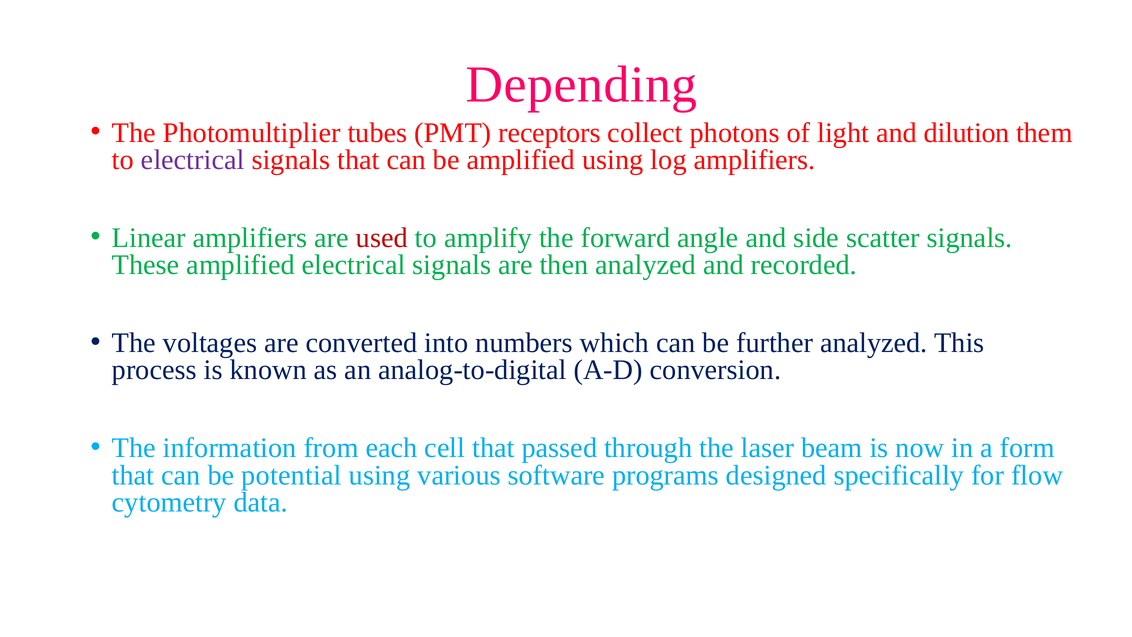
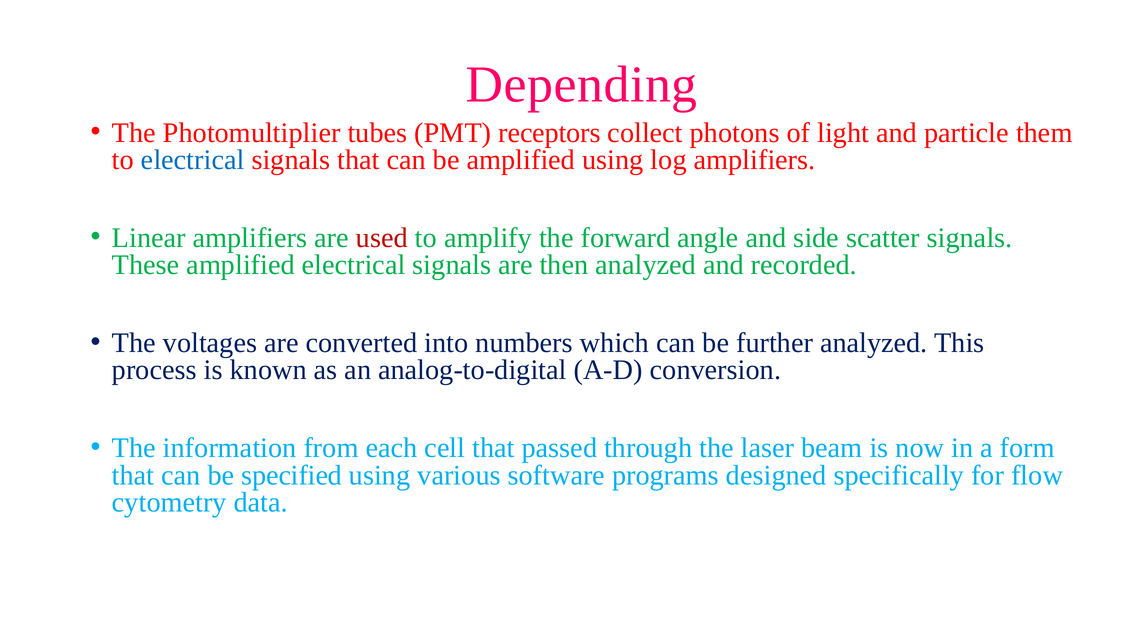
dilution: dilution -> particle (966, 133)
electrical colour: purple -> blue (193, 160)
potential: potential -> specified (292, 475)
